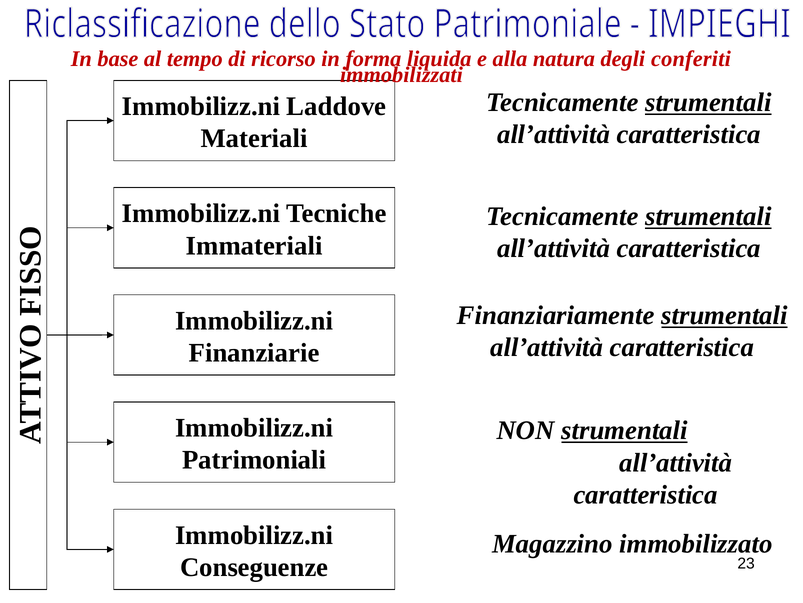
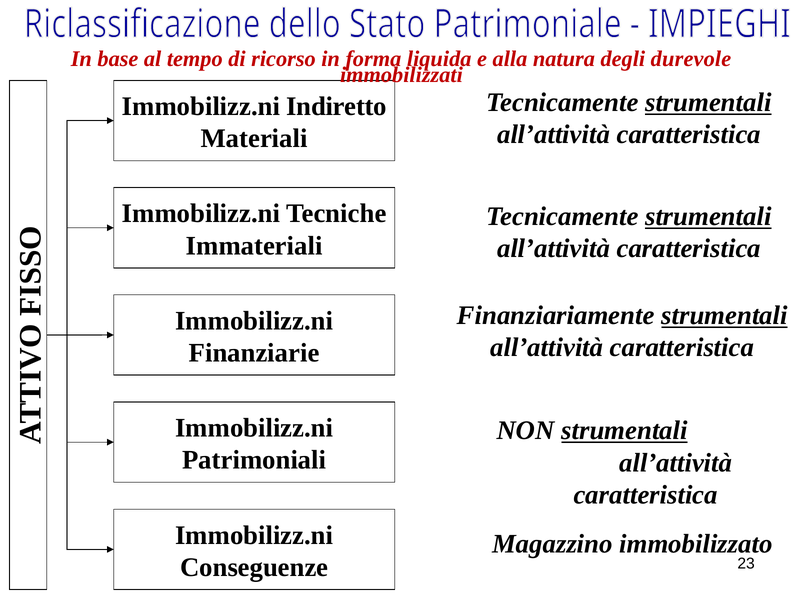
conferiti: conferiti -> durevole (691, 59)
Laddove: Laddove -> Indiretto (336, 106)
